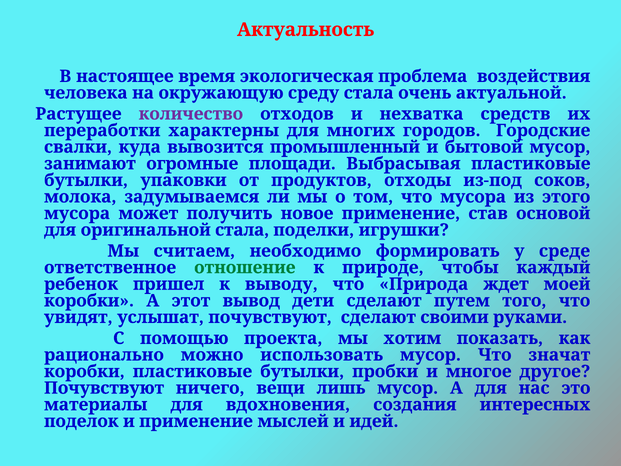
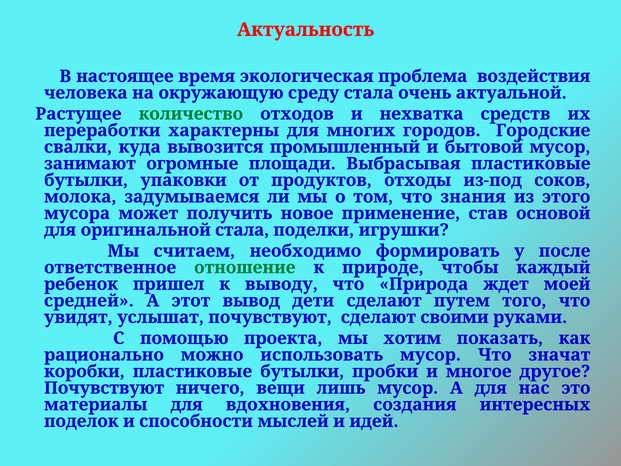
количество colour: purple -> green (191, 114)
что мусора: мусора -> знания (473, 197)
среде: среде -> после (565, 251)
коробки: коробки -> средней (89, 301)
и применение: применение -> способности (196, 421)
